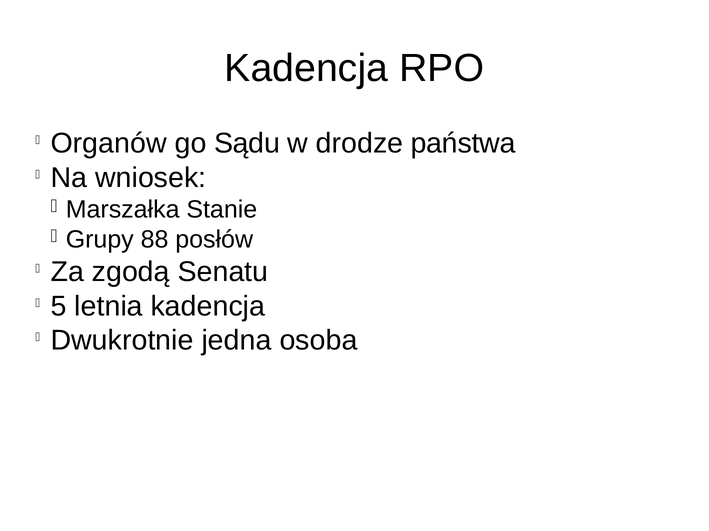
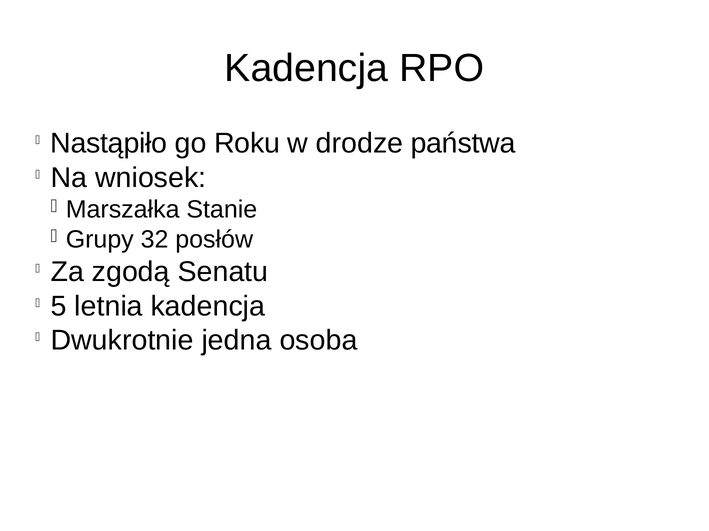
Organów: Organów -> Nastąpiło (109, 144)
Sądu: Sądu -> Roku (247, 144)
88: 88 -> 32 (155, 240)
